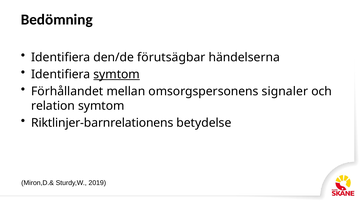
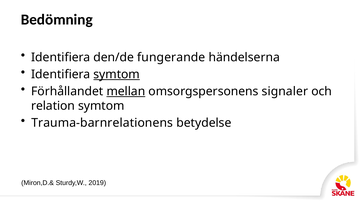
förutsägbar: förutsägbar -> fungerande (171, 57)
mellan underline: none -> present (126, 91)
Riktlinjer-barnrelationens: Riktlinjer-barnrelationens -> Trauma-barnrelationens (102, 123)
